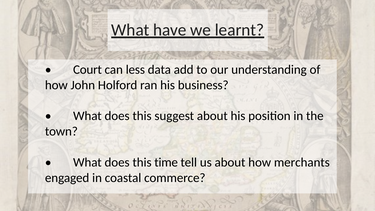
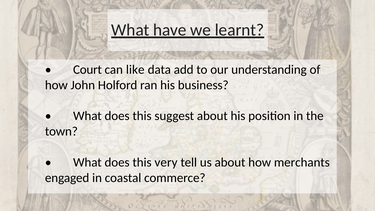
less: less -> like (135, 70)
time: time -> very (166, 162)
